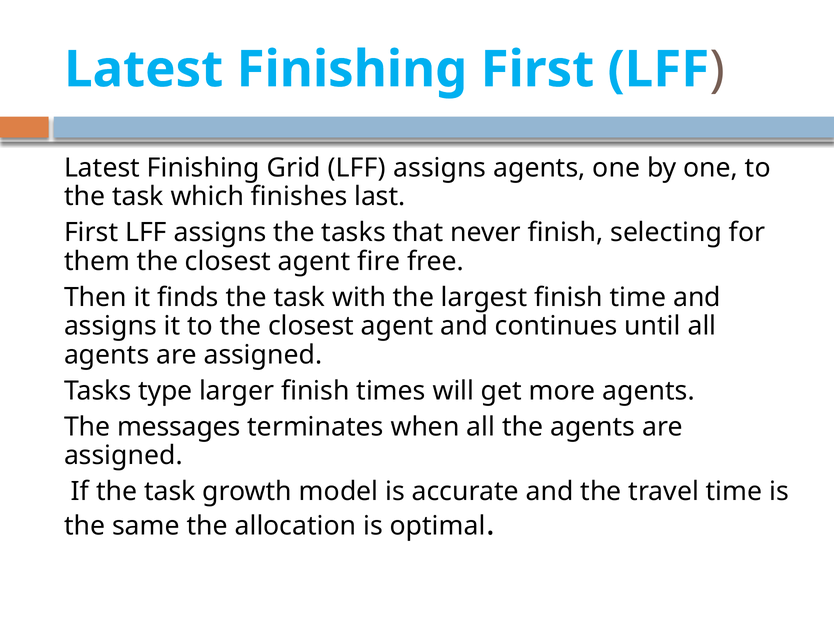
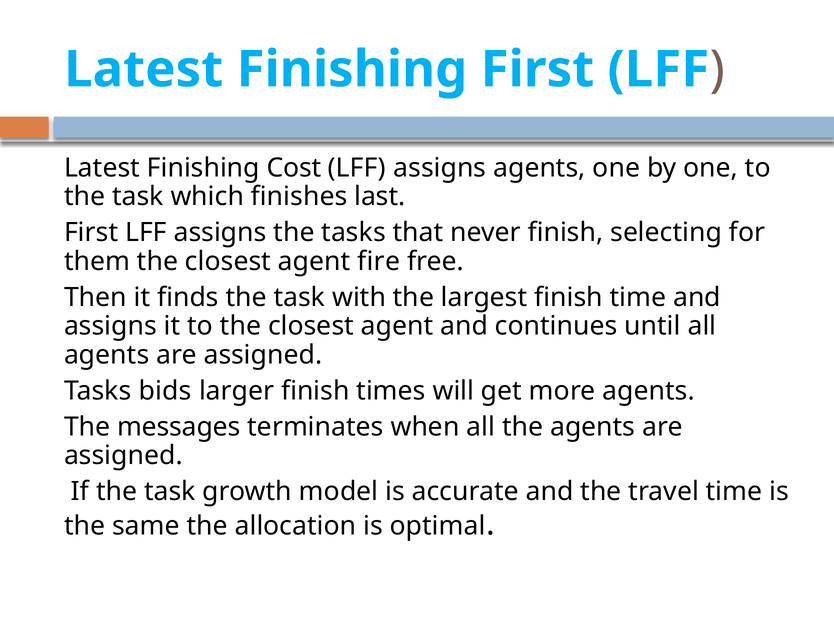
Grid: Grid -> Cost (294, 168)
type: type -> bids (165, 391)
